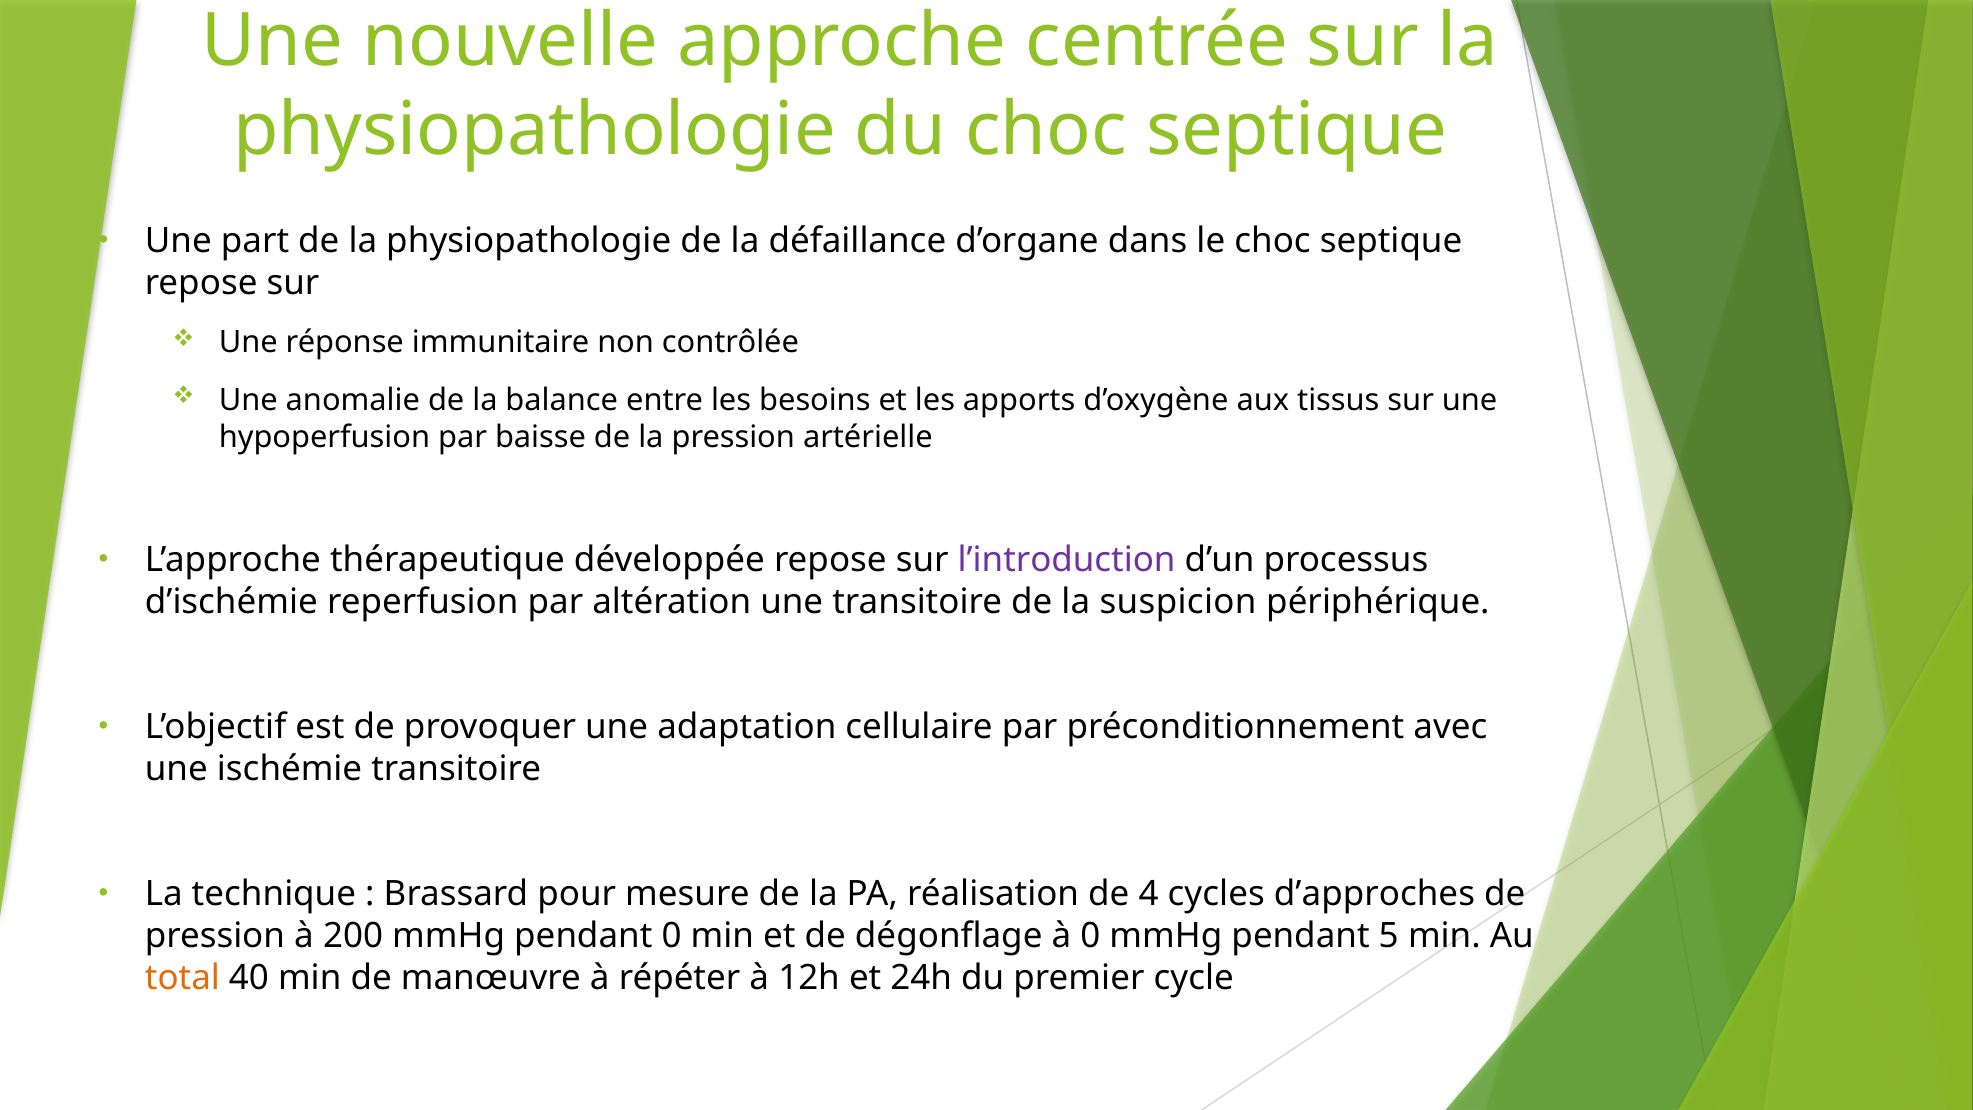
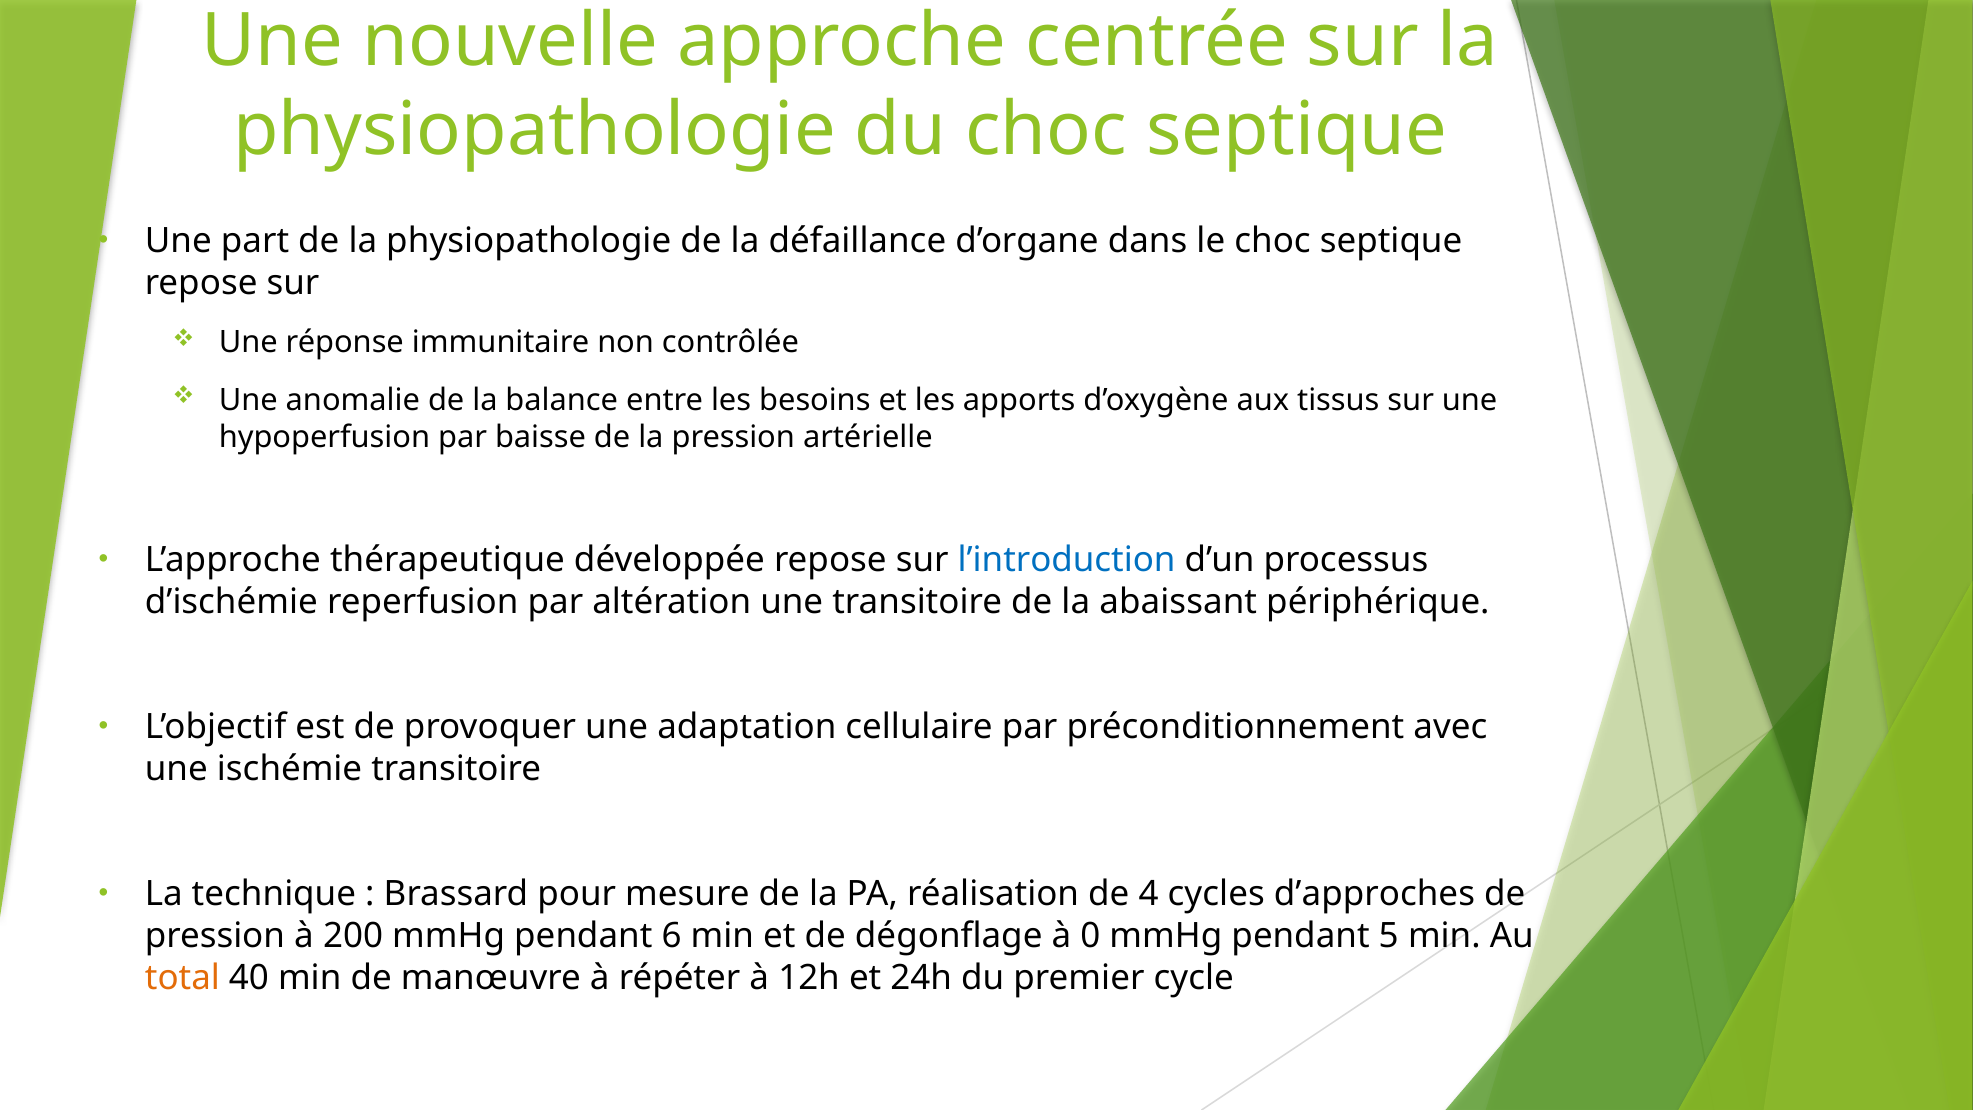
l’introduction colour: purple -> blue (1067, 560)
suspicion: suspicion -> abaissant (1178, 602)
pendant 0: 0 -> 6 (672, 936)
